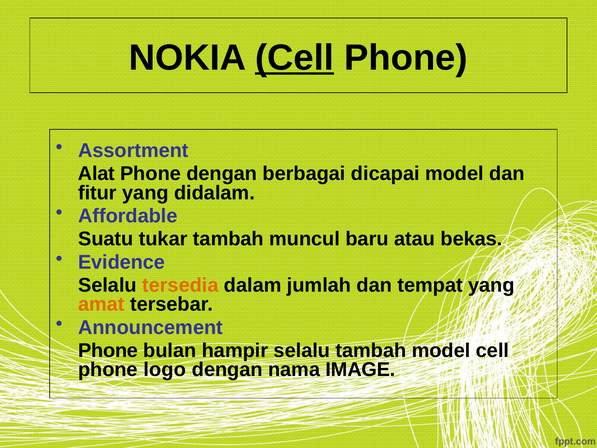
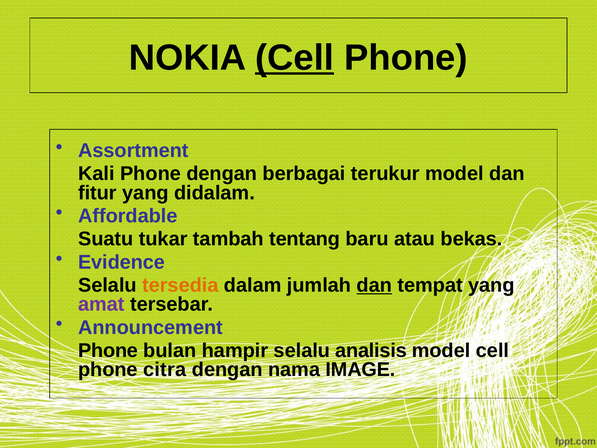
Alat: Alat -> Kali (96, 174)
dicapai: dicapai -> terukur (385, 174)
muncul: muncul -> tentang (305, 239)
dan underline: none -> present (374, 285)
amat colour: orange -> purple (101, 304)
selalu tambah: tambah -> analisis (371, 350)
logo: logo -> citra (165, 369)
